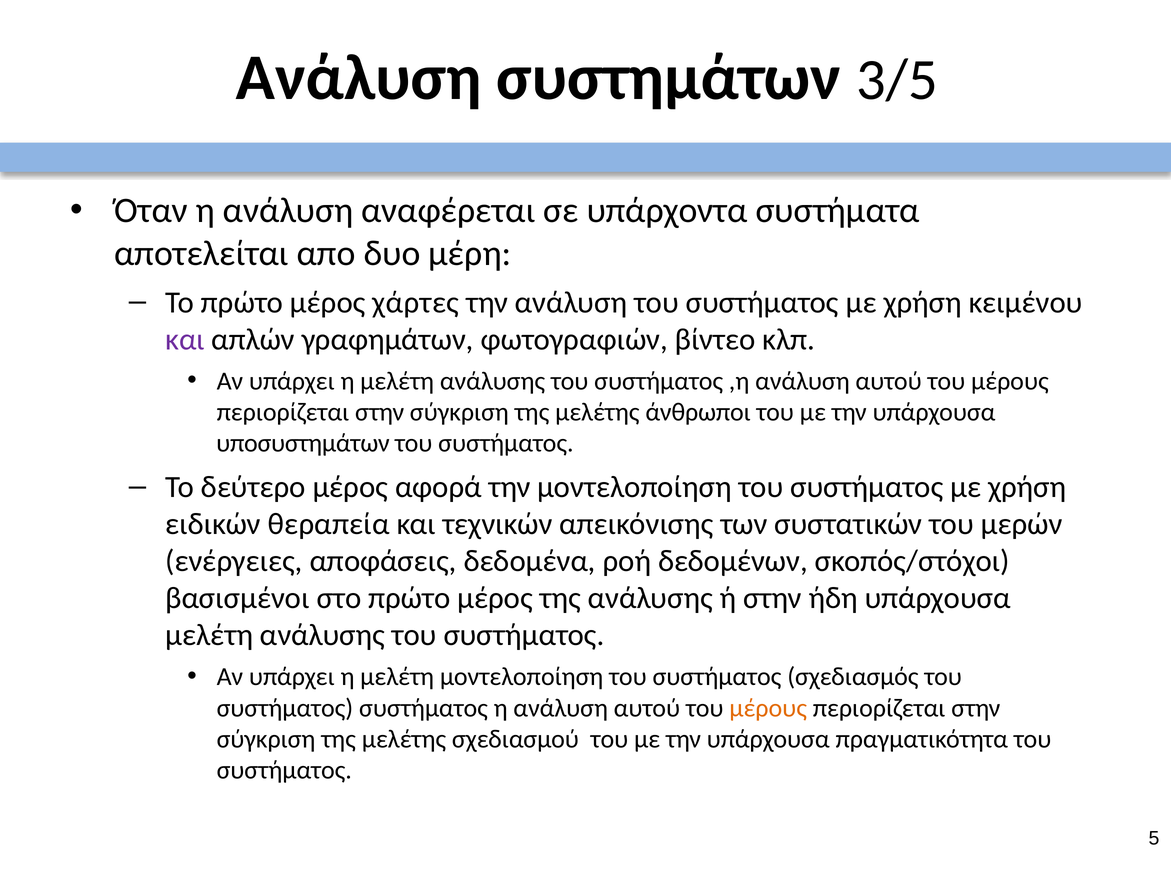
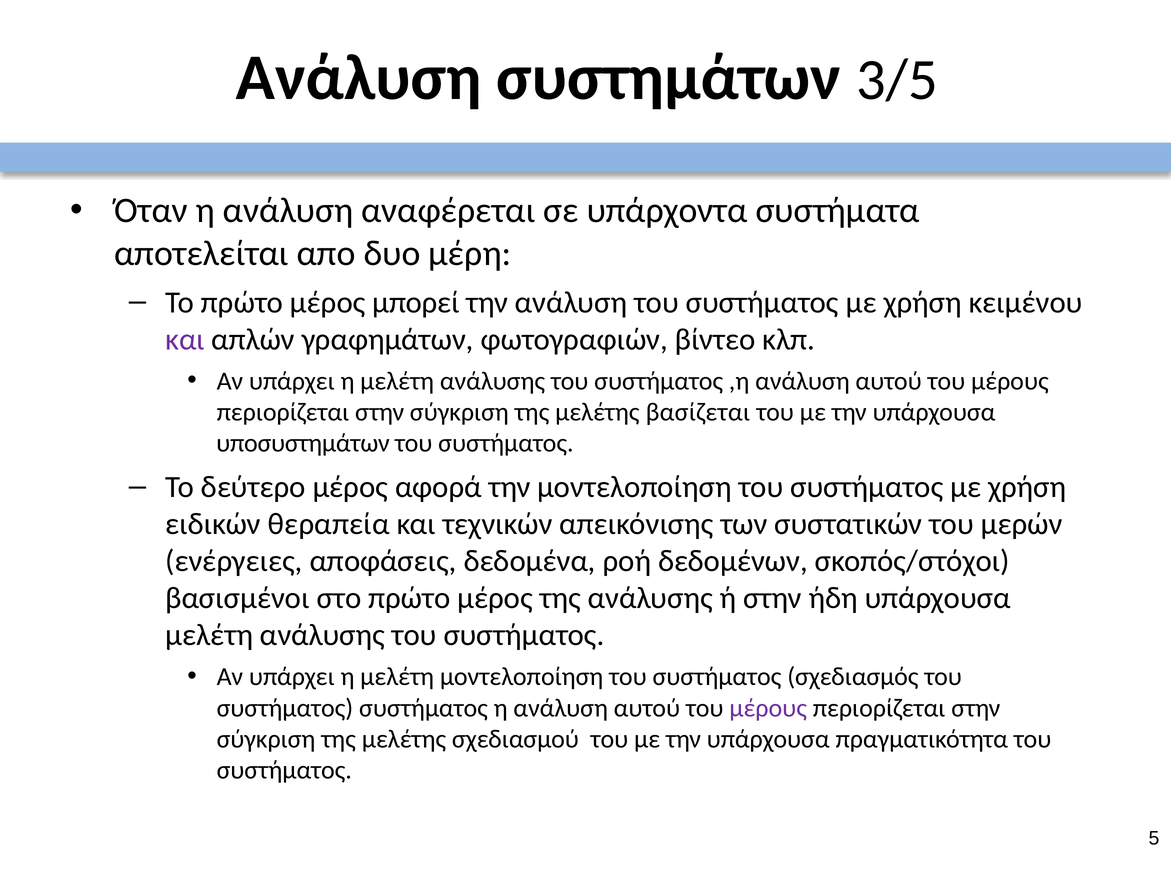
χάρτες: χάρτες -> μπορεί (416, 302)
άνθρωποι: άνθρωποι -> βασίζεται (698, 412)
μέρους colour: orange -> purple (768, 708)
